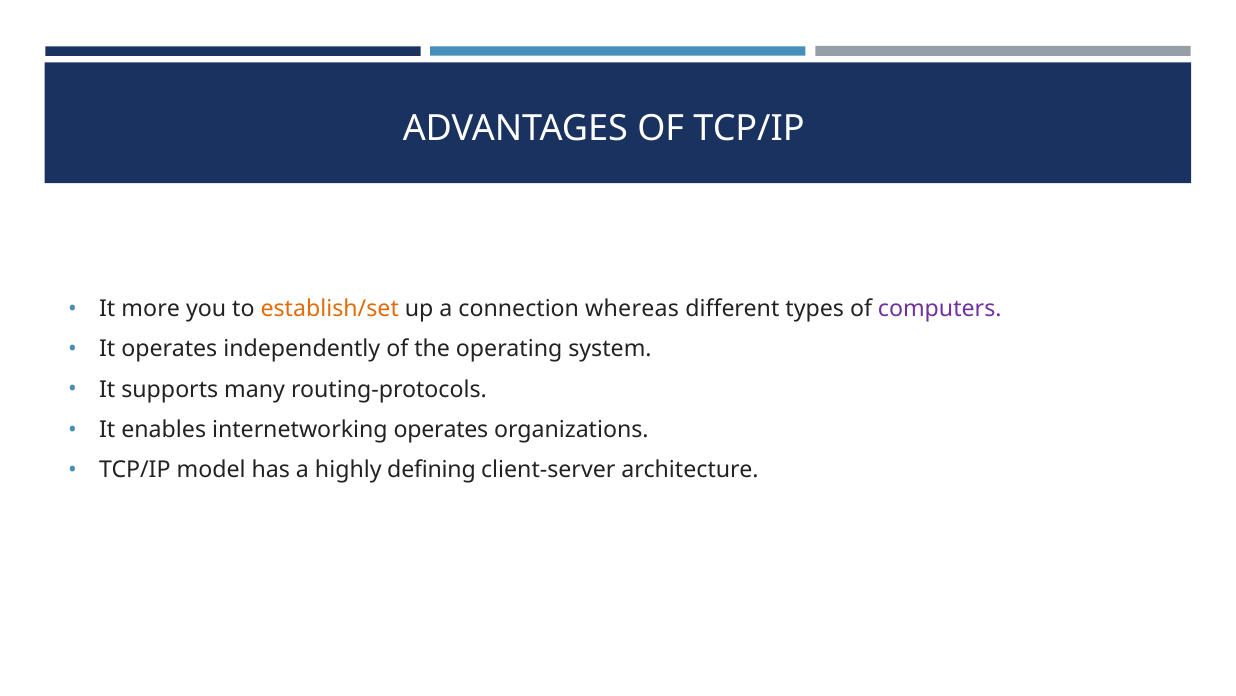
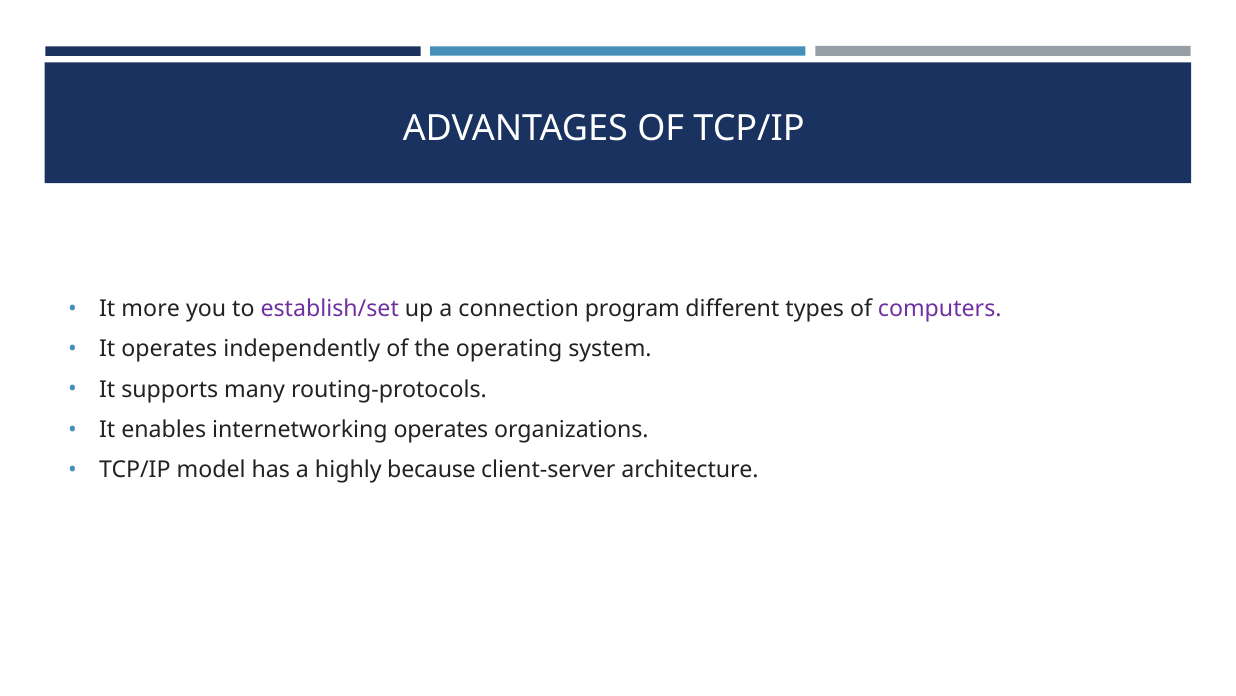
establish/set colour: orange -> purple (330, 309)
whereas: whereas -> program (632, 309)
defining: defining -> because (432, 469)
